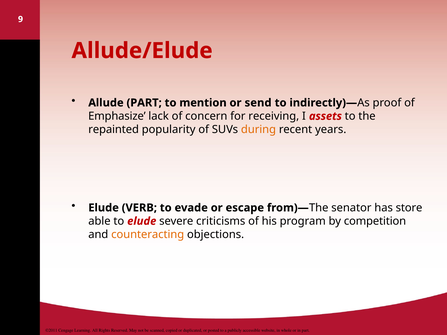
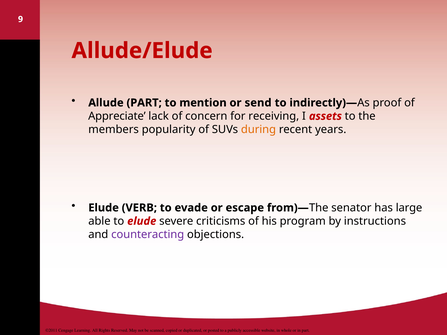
Emphasize: Emphasize -> Appreciate (117, 116)
repainted: repainted -> members (114, 130)
store: store -> large (409, 208)
competition: competition -> instructions (375, 221)
counteracting colour: orange -> purple (148, 235)
